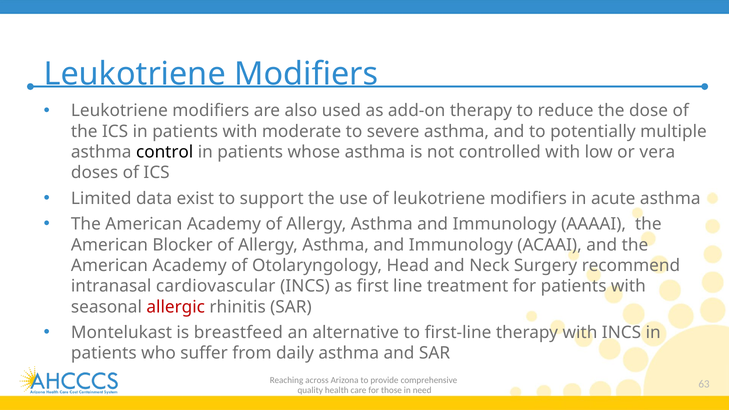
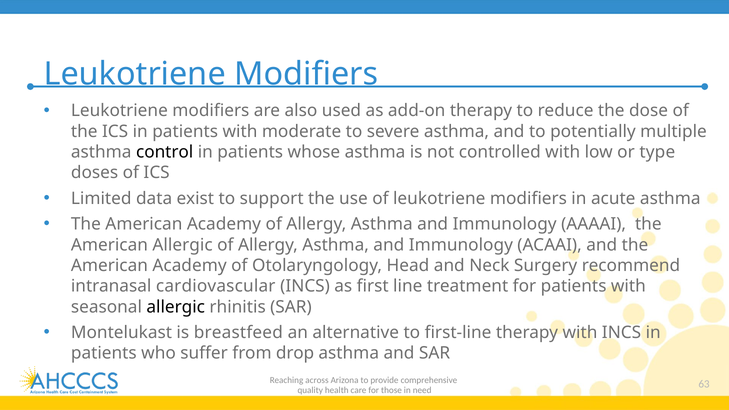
vera: vera -> type (657, 152)
American Blocker: Blocker -> Allergic (183, 245)
allergic colour: red -> black (176, 307)
daily: daily -> drop (295, 353)
